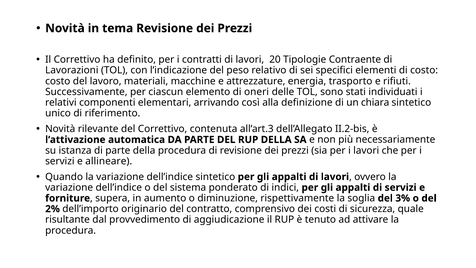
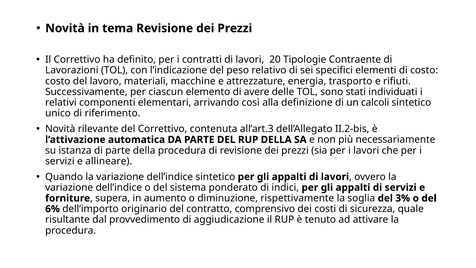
oneri: oneri -> avere (257, 92)
chiara: chiara -> calcoli (375, 102)
2%: 2% -> 6% (53, 209)
